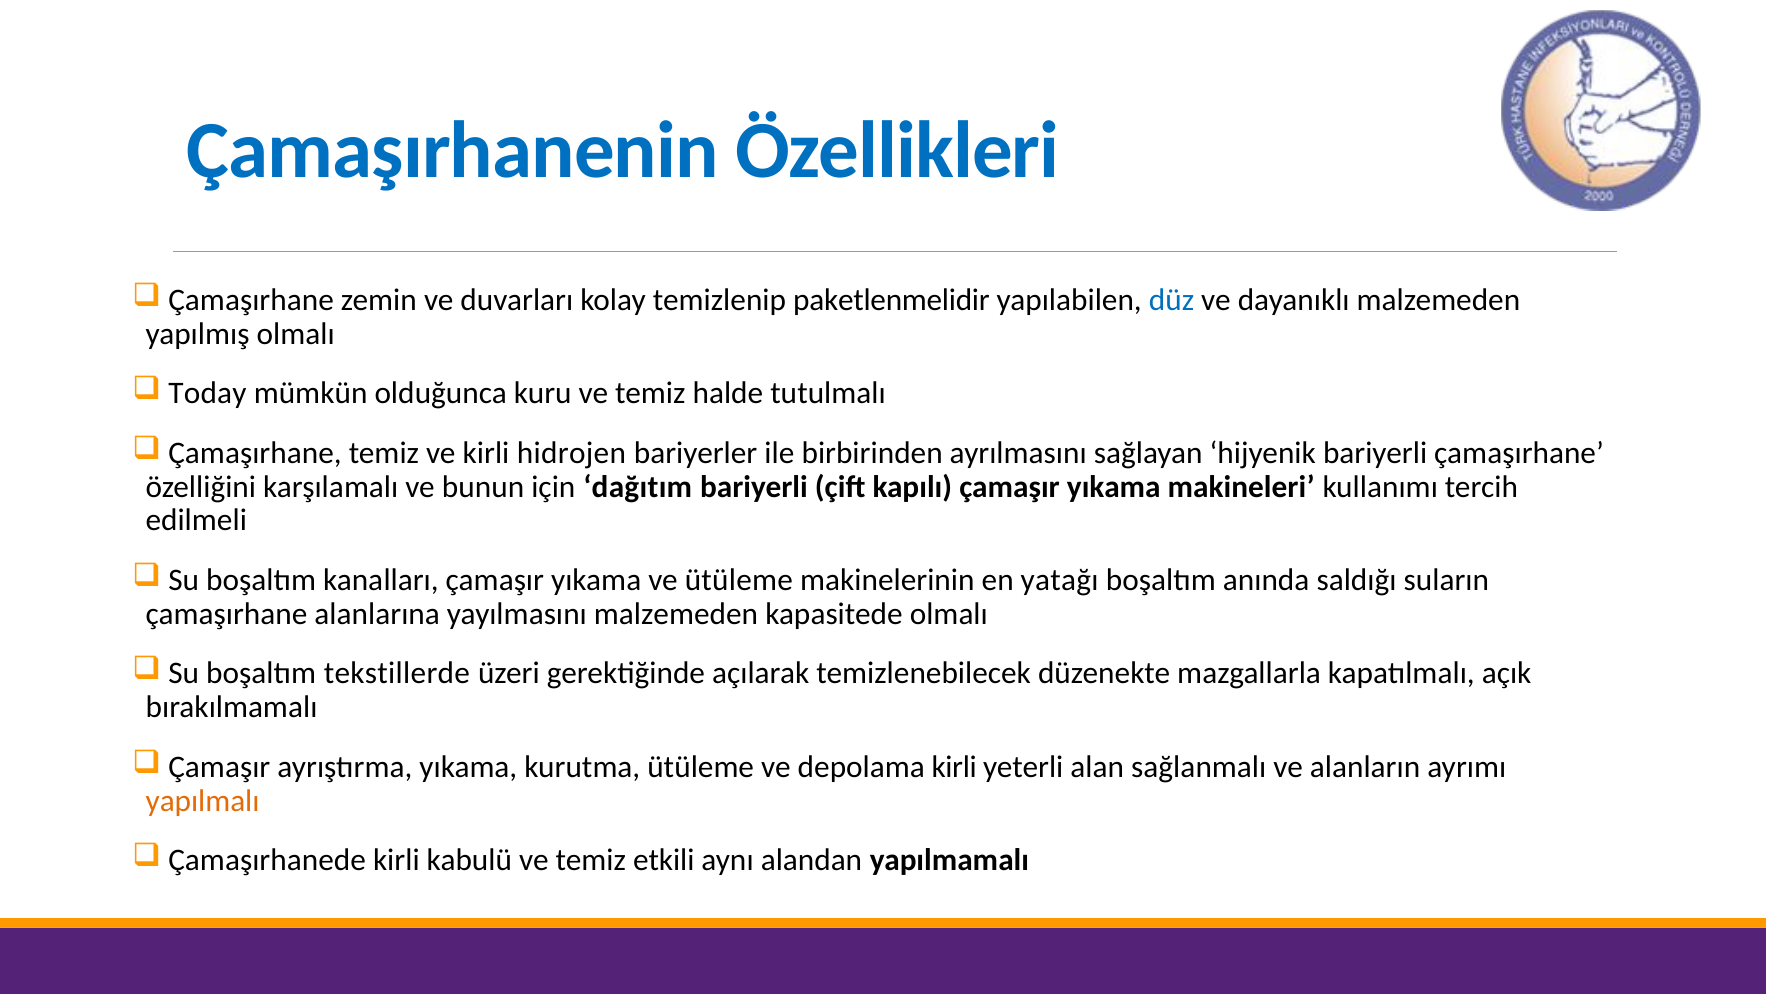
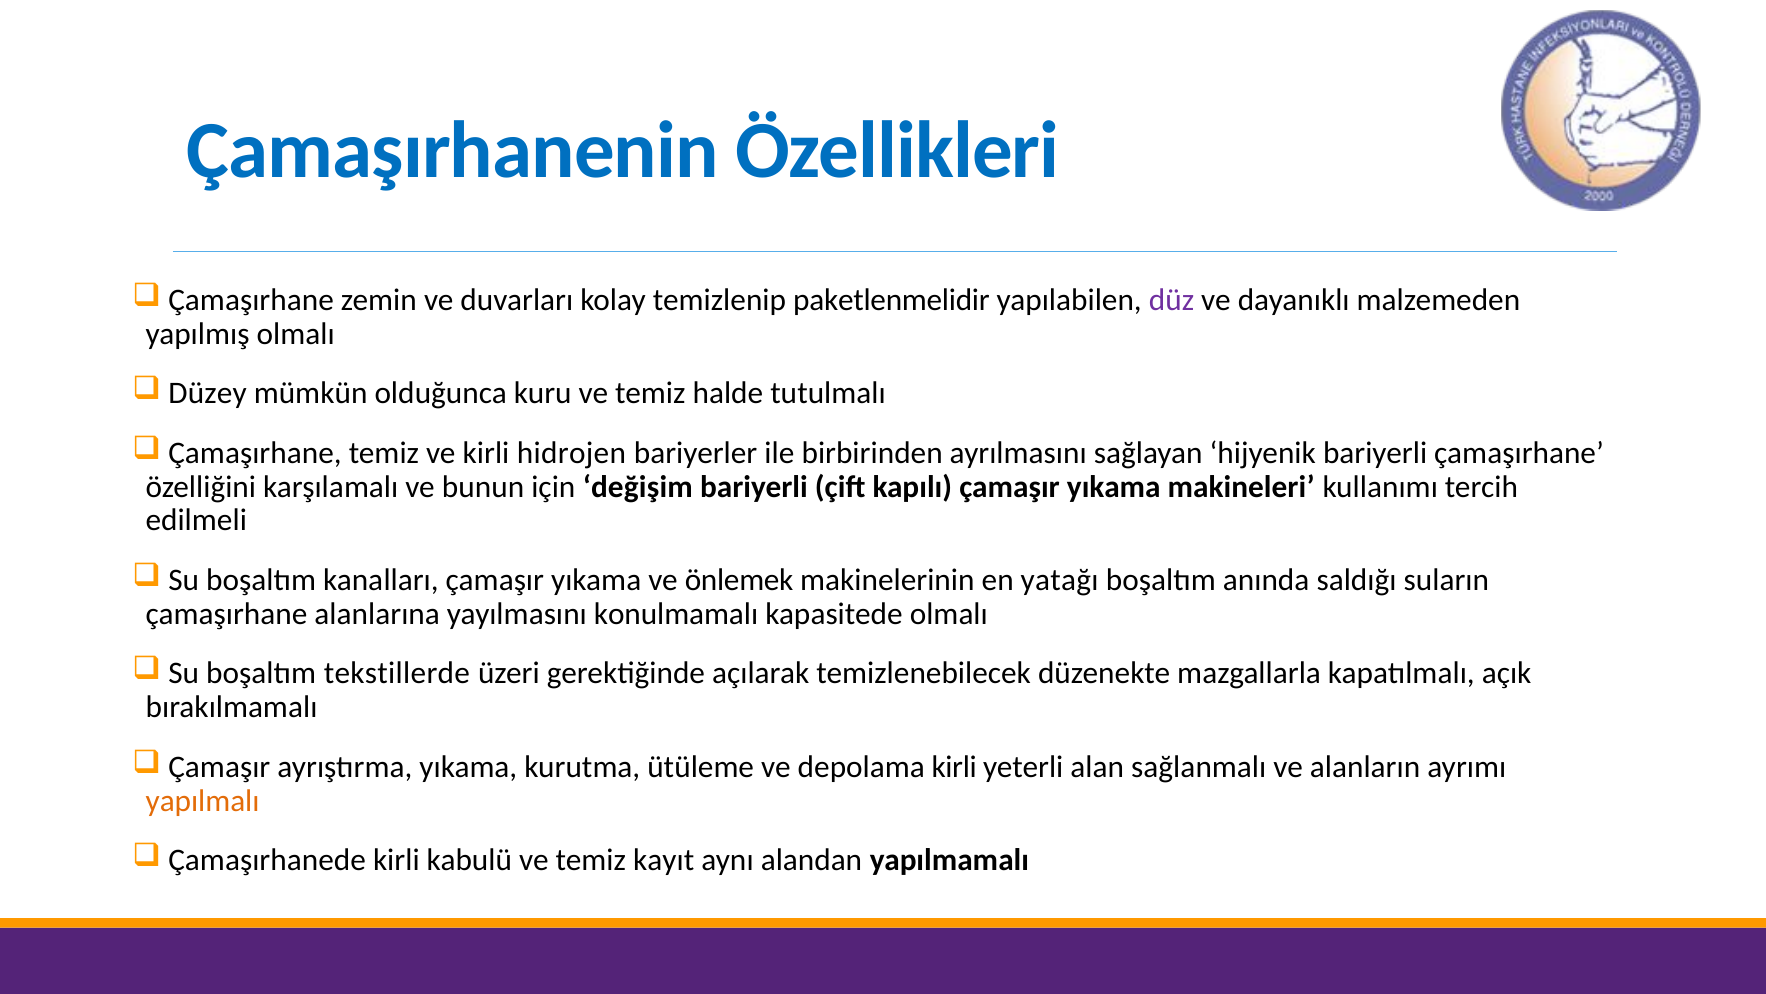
düz colour: blue -> purple (1172, 300)
Today: Today -> Düzey (208, 393)
dağıtım: dağıtım -> değişim (638, 486)
ve ütüleme: ütüleme -> önlemek (739, 580)
yayılmasını malzemeden: malzemeden -> konulmamalı (676, 614)
etkili: etkili -> kayıt (664, 860)
